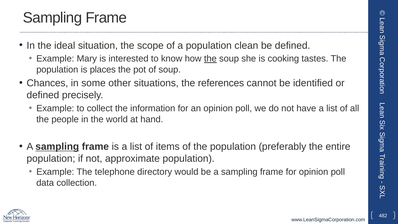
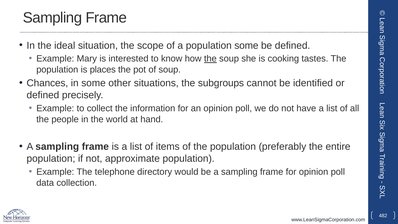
population clean: clean -> some (246, 45)
references: references -> subgroups (221, 83)
sampling underline: present -> none (57, 147)
